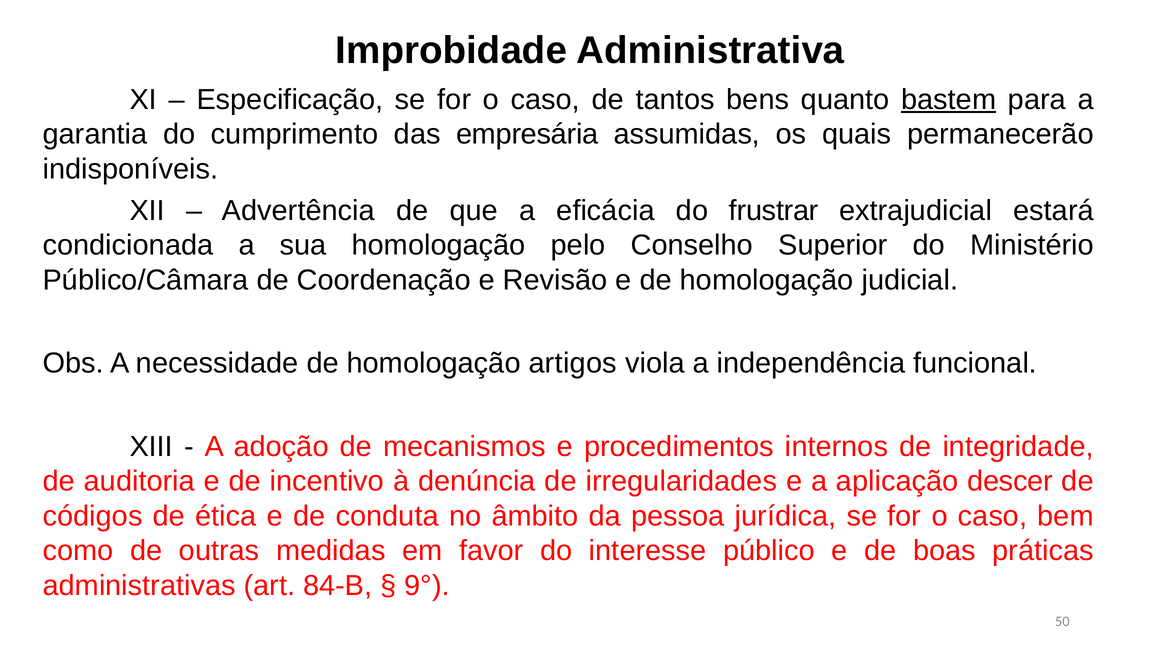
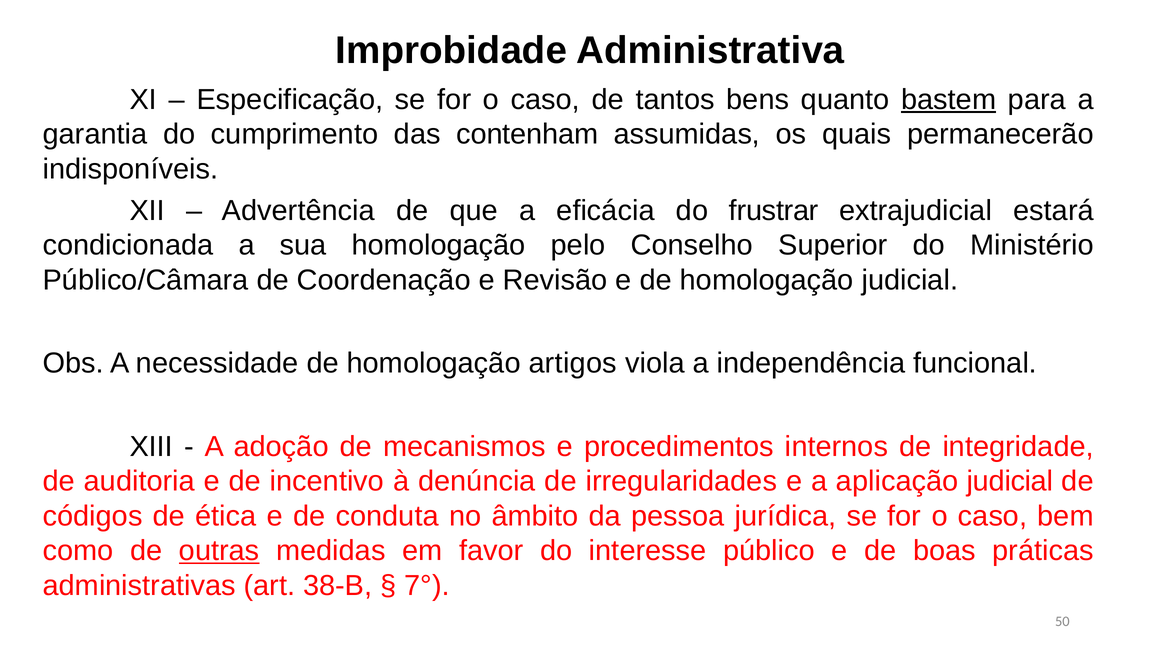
empresária: empresária -> contenham (527, 134)
aplicação descer: descer -> judicial (1010, 482)
outras underline: none -> present (219, 551)
84-B: 84-B -> 38-B (338, 586)
9°: 9° -> 7° (427, 586)
